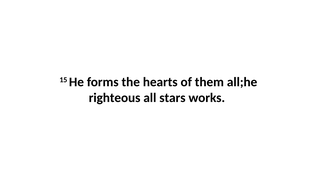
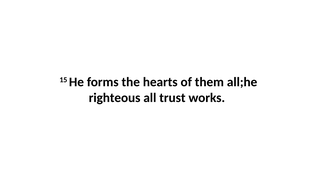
stars: stars -> trust (172, 98)
